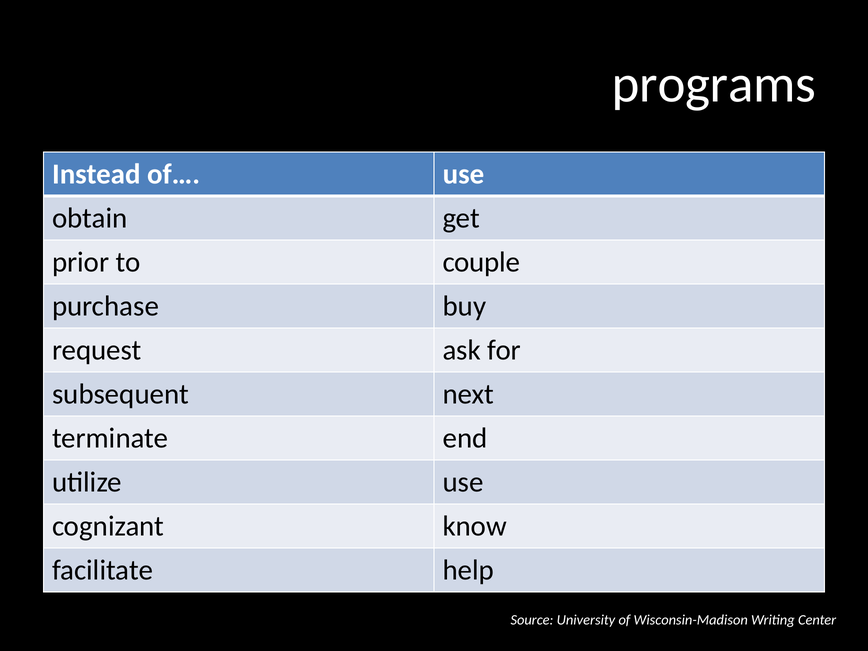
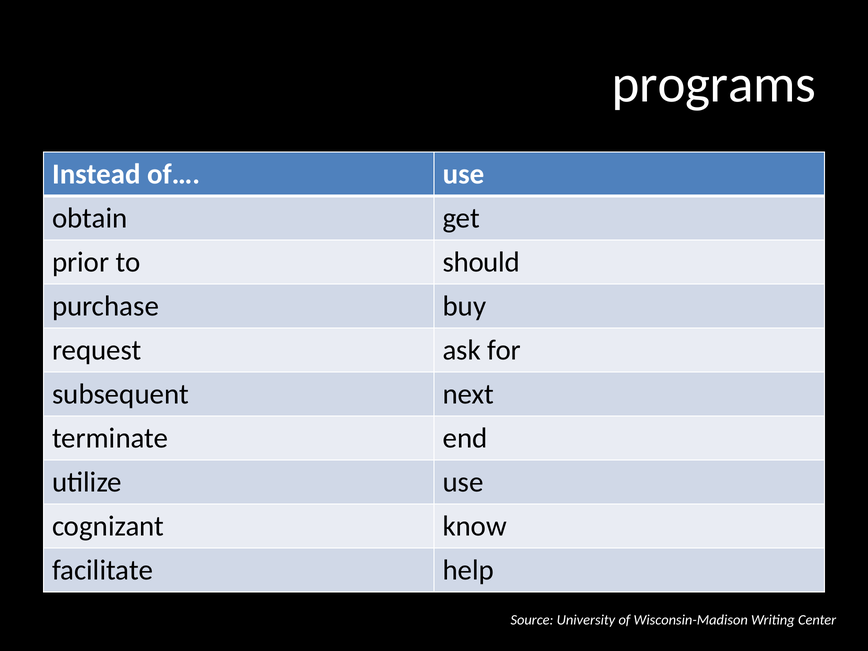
couple: couple -> should (481, 262)
